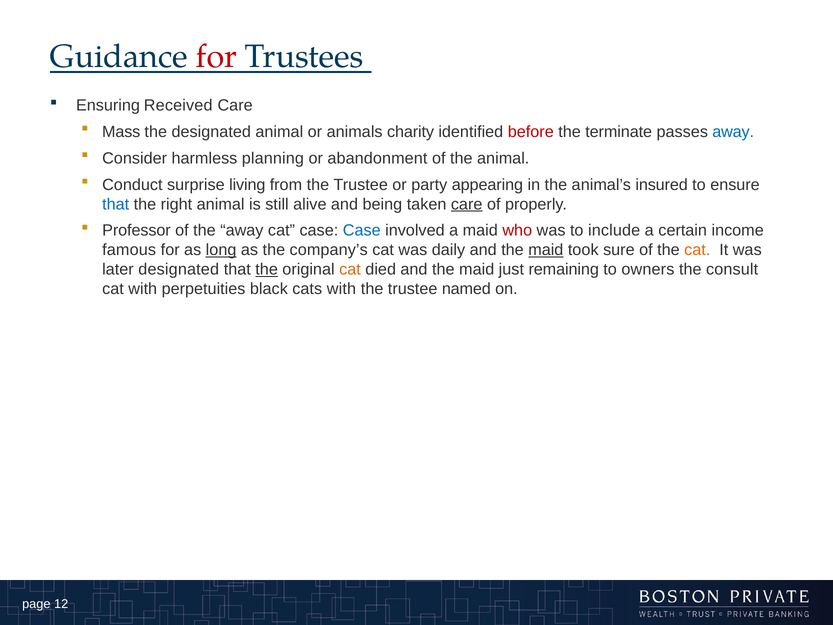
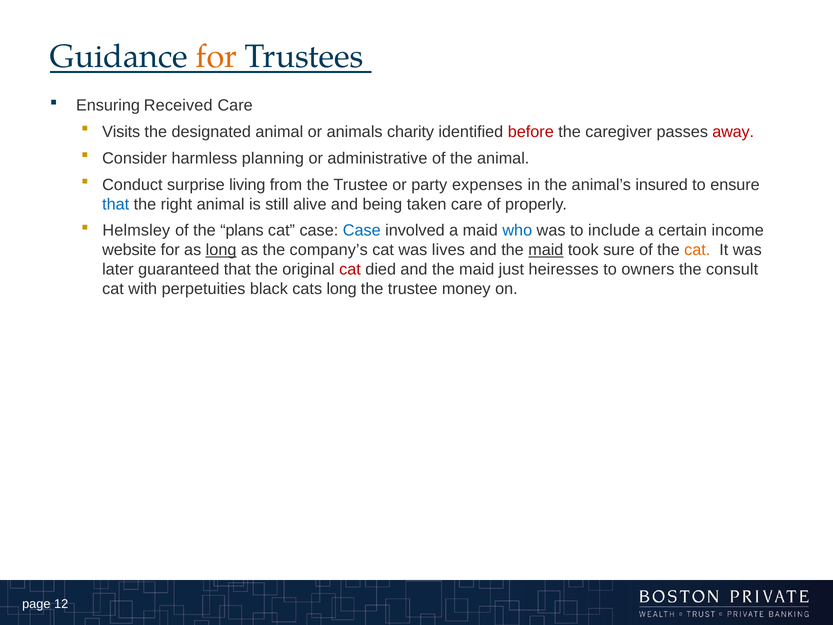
for colour: red -> orange (216, 56)
Mass: Mass -> Visits (121, 132)
terminate: terminate -> caregiver (619, 132)
away colour: blue -> red (733, 132)
abandonment: abandonment -> administrative (377, 158)
appearing: appearing -> expenses (487, 185)
care underline: present -> none (467, 204)
Professor: Professor -> Helmsley (136, 231)
the away: away -> plans (242, 231)
who colour: red -> blue (517, 231)
famous: famous -> website (129, 250)
daily: daily -> lives (448, 250)
later designated: designated -> guaranteed (179, 269)
the underline: present -> none (267, 269)
cat colour: orange -> red (350, 269)
remaining: remaining -> heiresses (564, 269)
cats with: with -> long (342, 289)
named: named -> money (466, 289)
